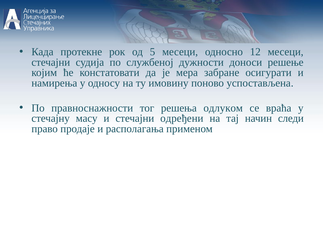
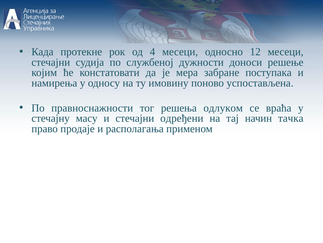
5: 5 -> 4 (152, 52)
осигурати: осигурати -> поступака (269, 72)
следи: следи -> тачка (291, 118)
